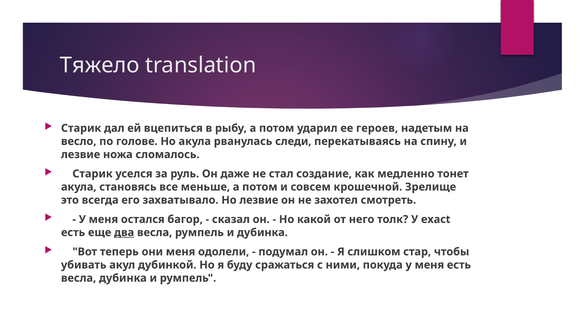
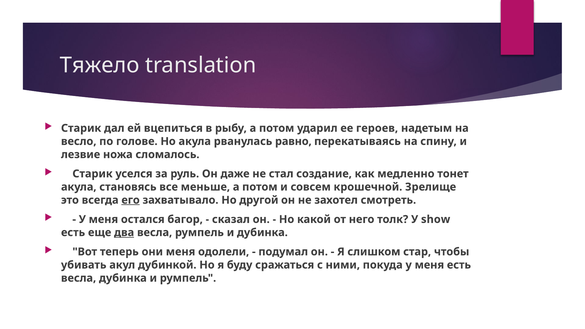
следи: следи -> равно (293, 141)
его underline: none -> present (131, 200)
Но лезвие: лезвие -> другой (259, 200)
exact: exact -> show (436, 219)
